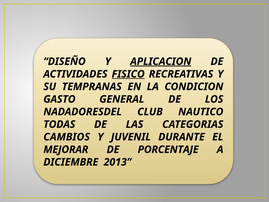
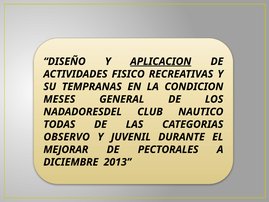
FISICO underline: present -> none (128, 74)
GASTO: GASTO -> MESES (59, 99)
CAMBIOS: CAMBIOS -> OBSERVO (67, 137)
PORCENTAJE: PORCENTAJE -> PECTORALES (168, 149)
